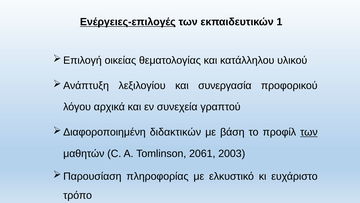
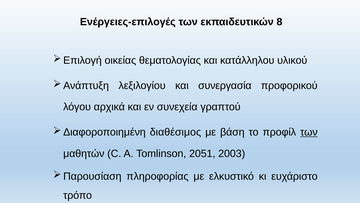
Ενέργειες-επιλογές underline: present -> none (128, 22)
εκπαιδευτικών 1: 1 -> 8 (279, 22)
διδακτικών: διδακτικών -> διαθέσιμος (175, 132)
2061: 2061 -> 2051 (202, 153)
